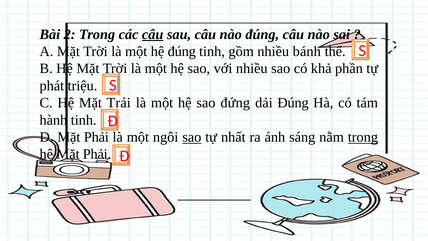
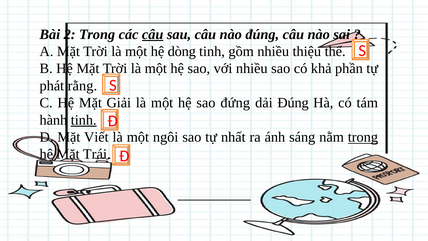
hệ đúng: đúng -> dòng (182, 51)
bánh: bánh -> thiệu (307, 51)
triệu: triệu -> rằng (82, 86)
Trái: Trái -> Giải (119, 103)
tinh underline: none -> present (84, 120)
D Mặt Phải: Phải -> Viết (96, 137)
sao underline: present -> none (192, 137)
hệ Mặt Phải: Phải -> Trái (97, 154)
